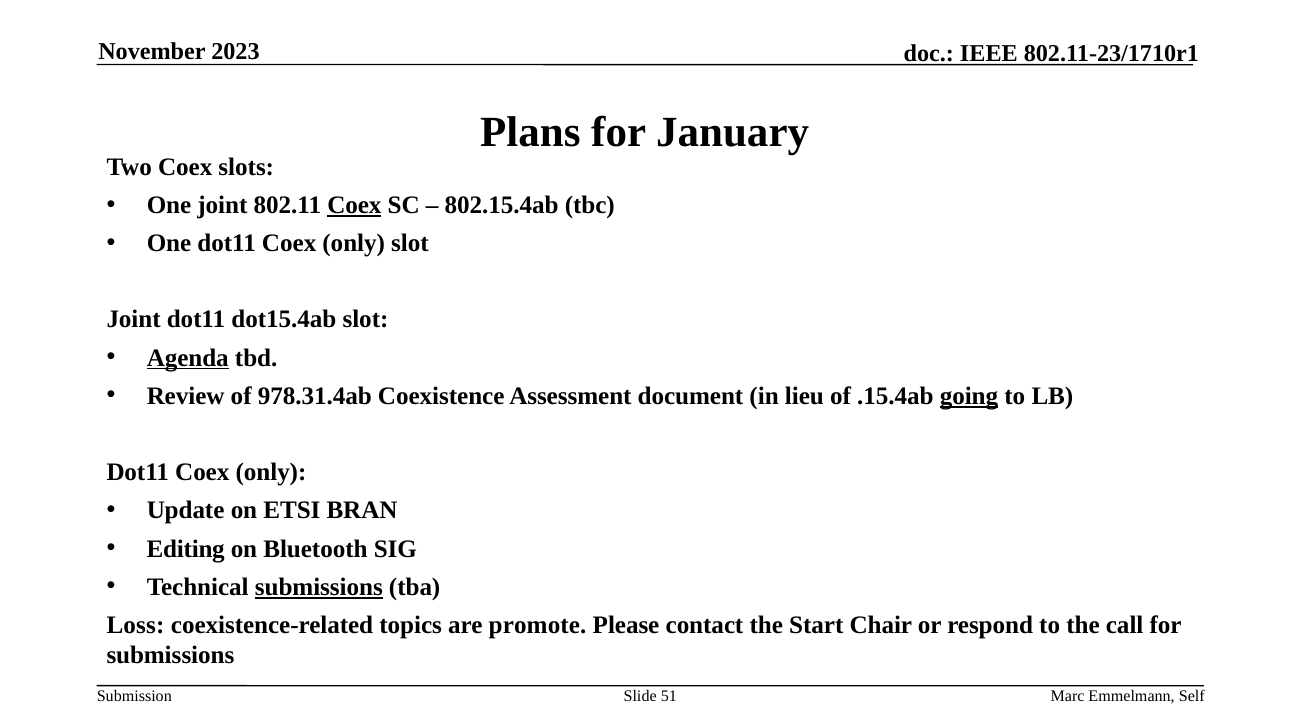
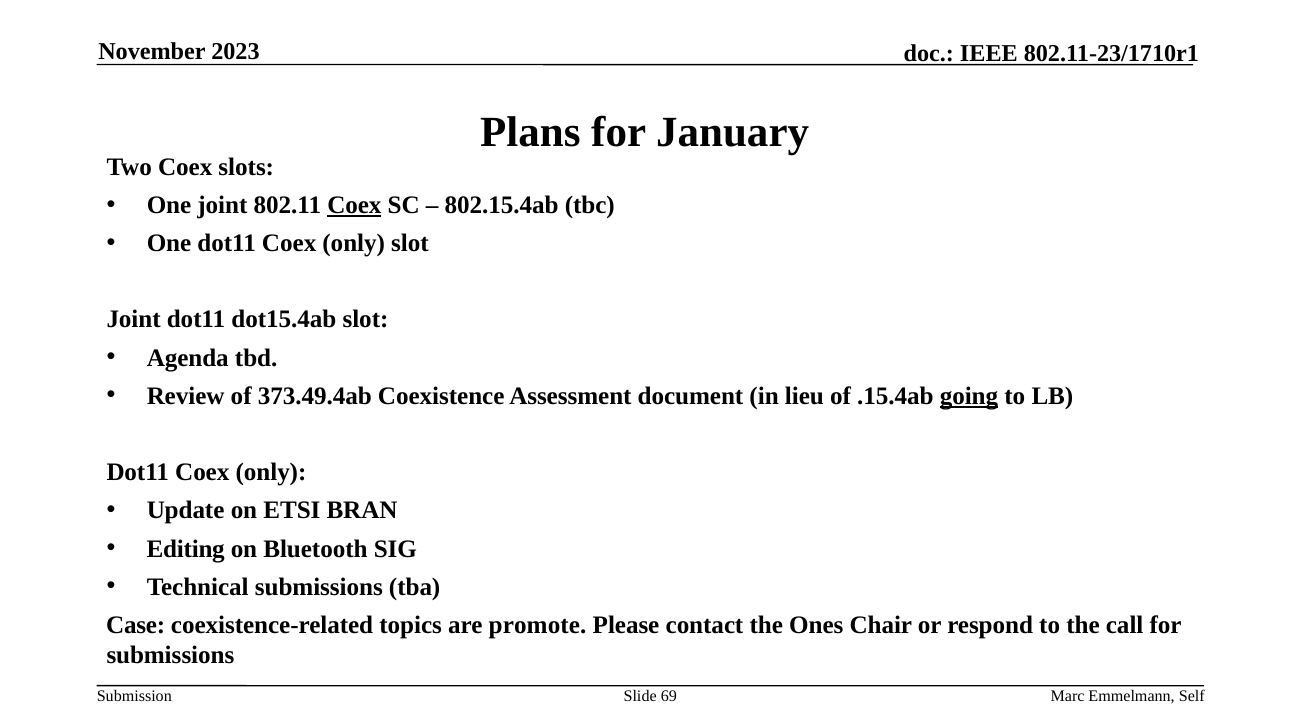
Agenda underline: present -> none (188, 358)
978.31.4ab: 978.31.4ab -> 373.49.4ab (315, 396)
submissions underline: present -> none (319, 587)
Loss: Loss -> Case (136, 625)
Start: Start -> Ones (816, 625)
51: 51 -> 69 (669, 696)
